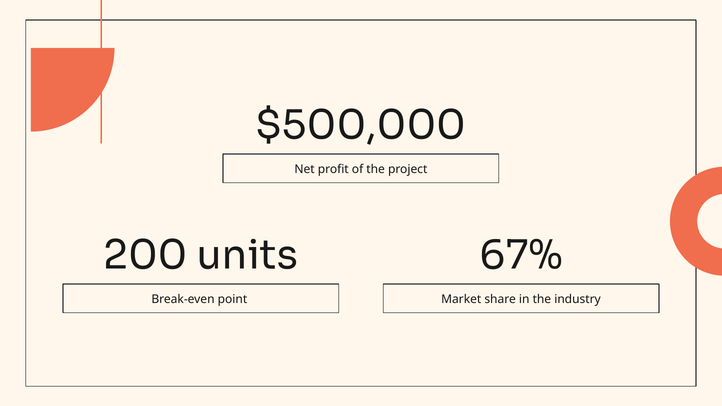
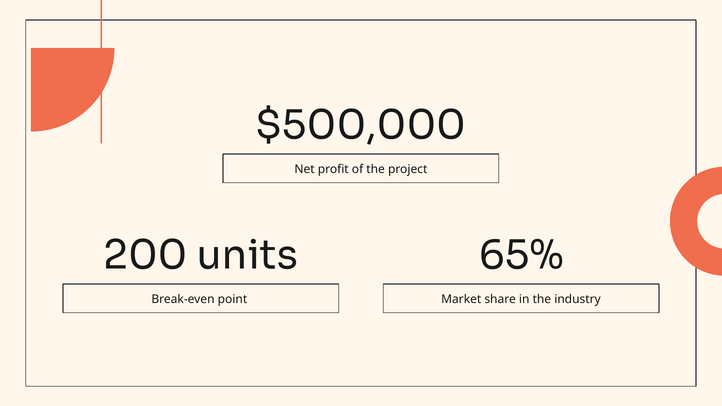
67%: 67% -> 65% (521, 255)
